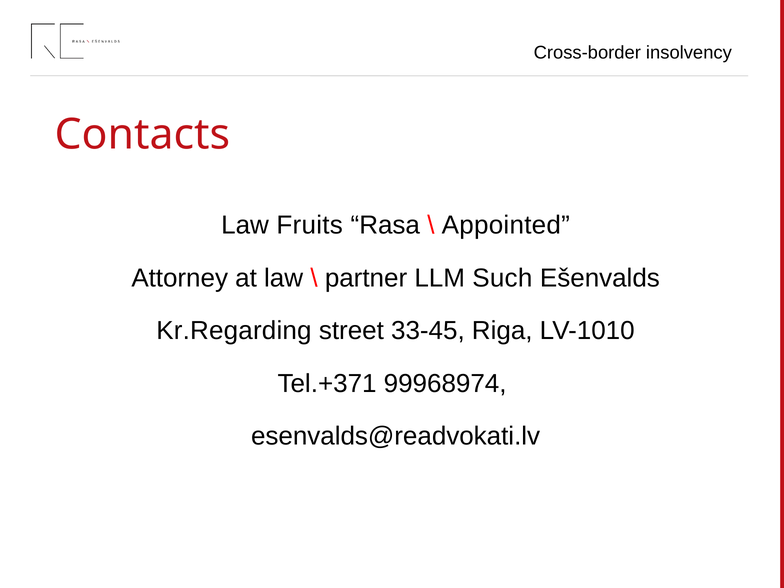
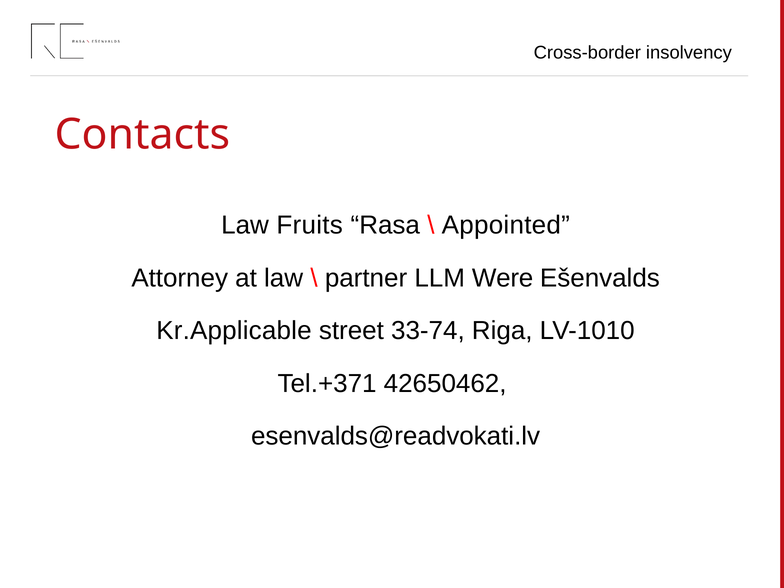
Such: Such -> Were (503, 278)
Kr.Regarding: Kr.Regarding -> Kr.Applicable (234, 331)
33-45: 33-45 -> 33-74 (428, 331)
99968974: 99968974 -> 42650462 (445, 383)
